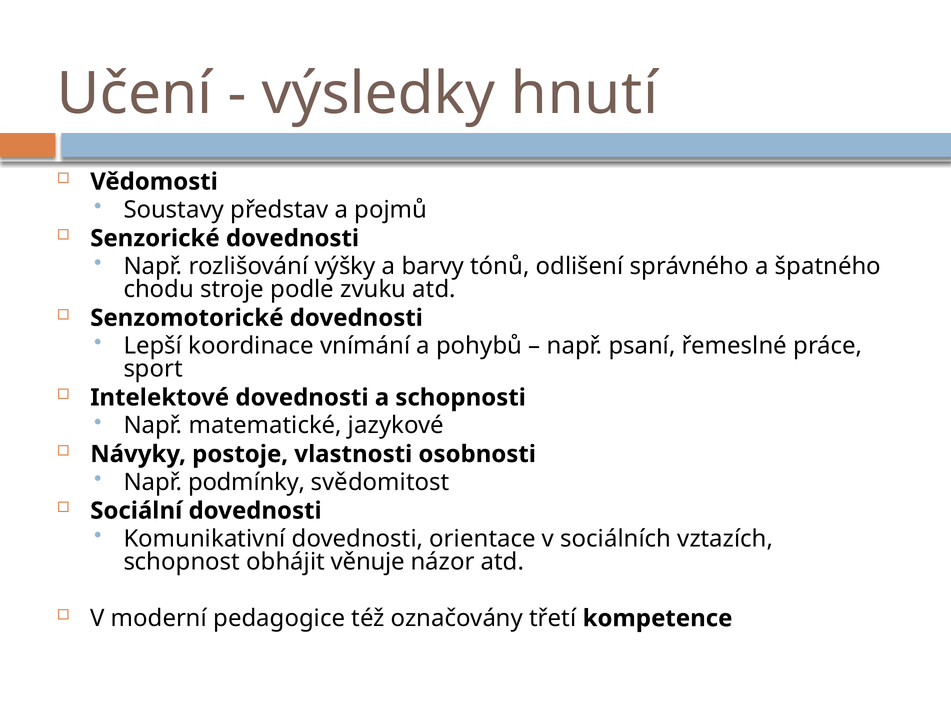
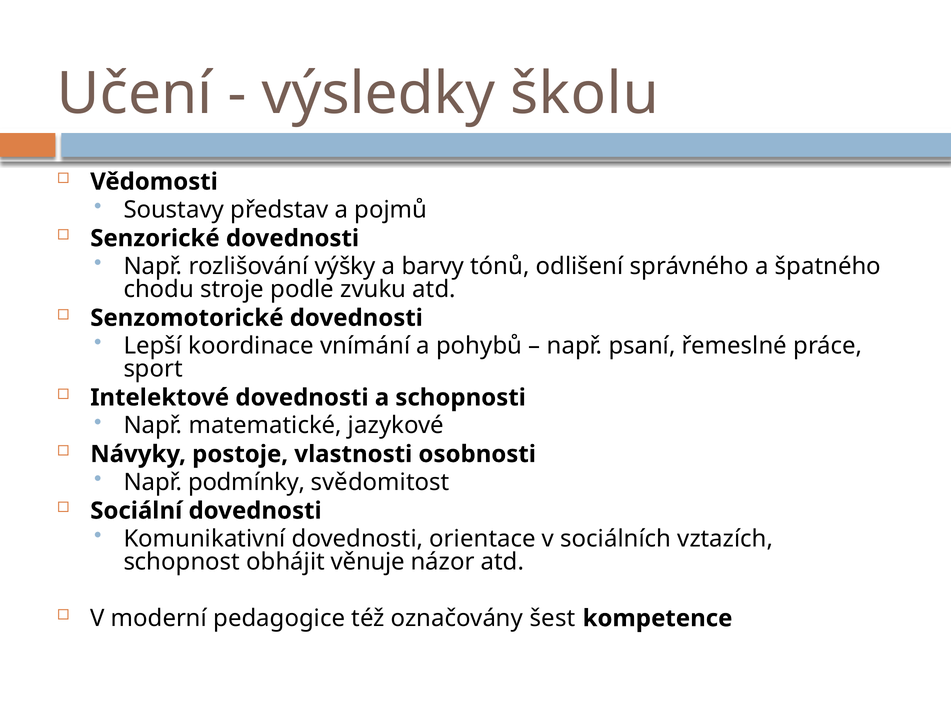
hnutí: hnutí -> školu (585, 94)
třetí: třetí -> šest (553, 618)
